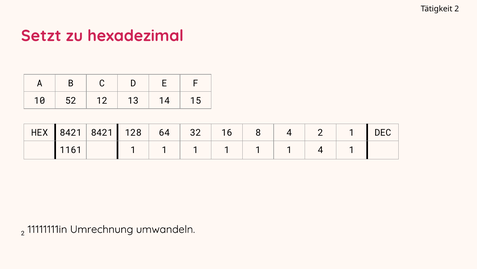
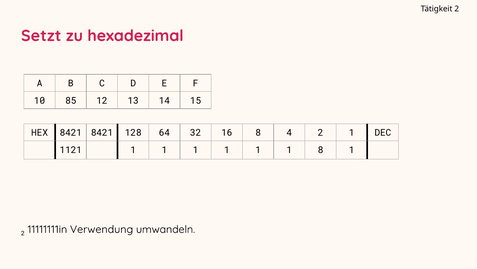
52: 52 -> 85 (71, 100)
1161: 1161 -> 1121 (71, 150)
1 4: 4 -> 8 (320, 150)
Umrechnung: Umrechnung -> Verwendung (102, 229)
